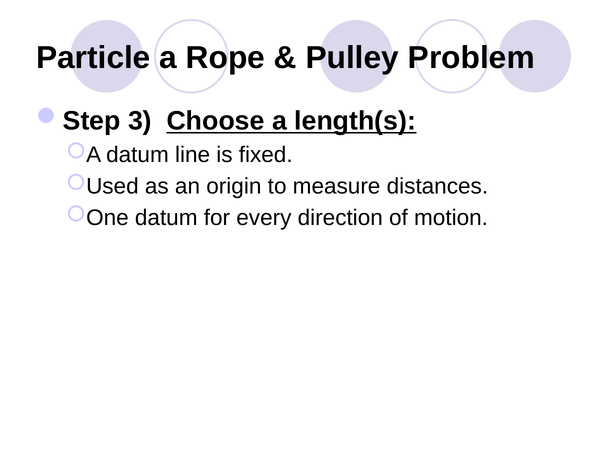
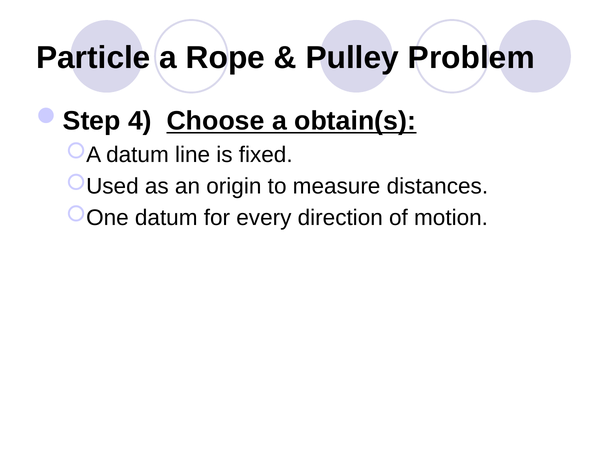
3: 3 -> 4 (140, 121)
length(s: length(s -> obtain(s (355, 121)
